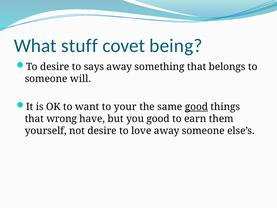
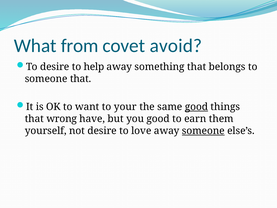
stuff: stuff -> from (80, 46)
being: being -> avoid (176, 46)
says: says -> help (94, 67)
someone will: will -> that (81, 79)
someone underline: none -> present (203, 131)
